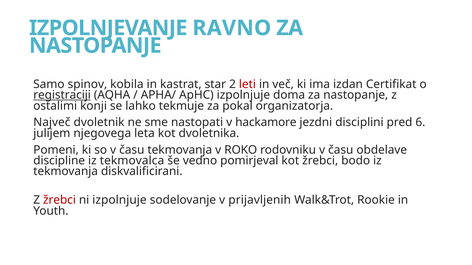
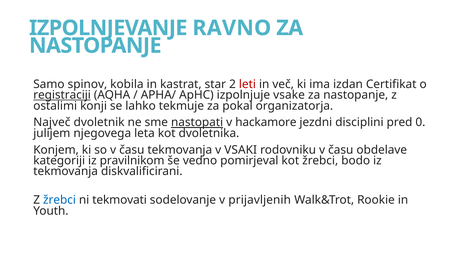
doma: doma -> vsake (289, 95)
nastopati underline: none -> present (197, 123)
6: 6 -> 0 (420, 123)
Pomeni: Pomeni -> Konjem (56, 150)
ROKO: ROKO -> VSAKI (241, 150)
discipline: discipline -> kategoriji (59, 161)
tekmovalca: tekmovalca -> pravilnikom (132, 161)
žrebci colour: red -> blue (59, 200)
ni izpolnjuje: izpolnjuje -> tekmovati (120, 200)
